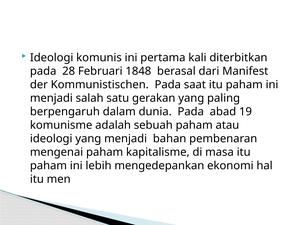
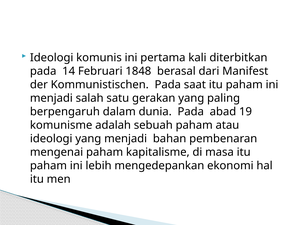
28: 28 -> 14 (69, 71)
